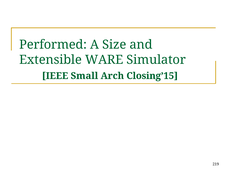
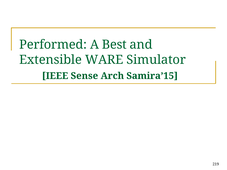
Size: Size -> Best (114, 45)
Small: Small -> Sense (84, 76)
Closing’15: Closing’15 -> Samira’15 (152, 76)
